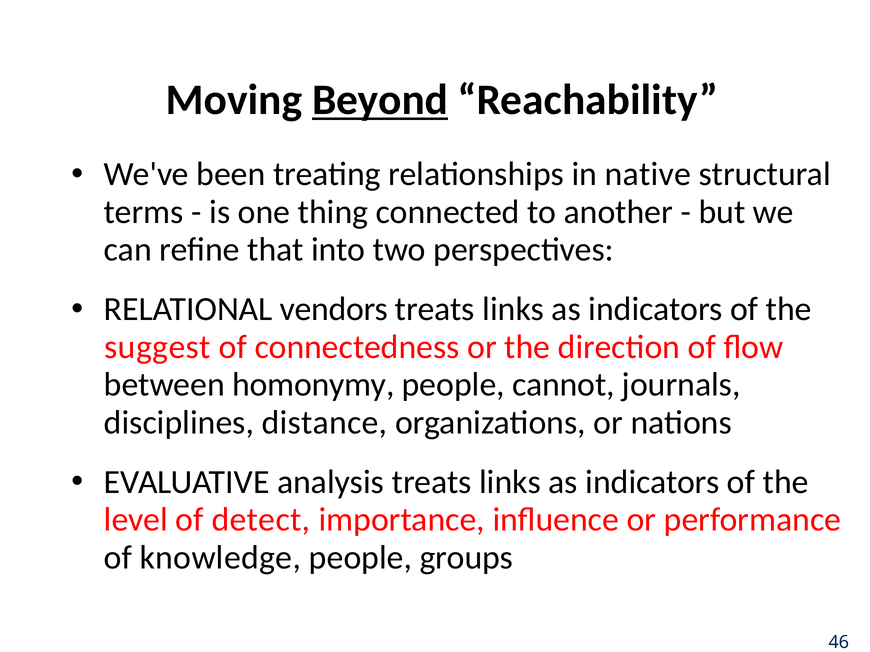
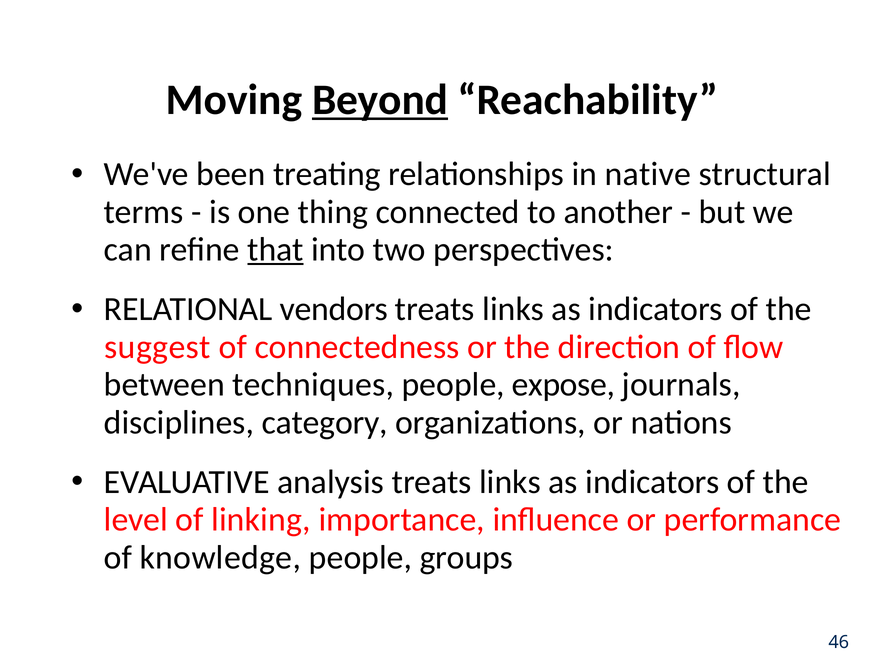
that underline: none -> present (275, 250)
homonymy: homonymy -> techniques (313, 385)
cannot: cannot -> expose (564, 385)
distance: distance -> category (325, 423)
detect: detect -> linking (261, 520)
